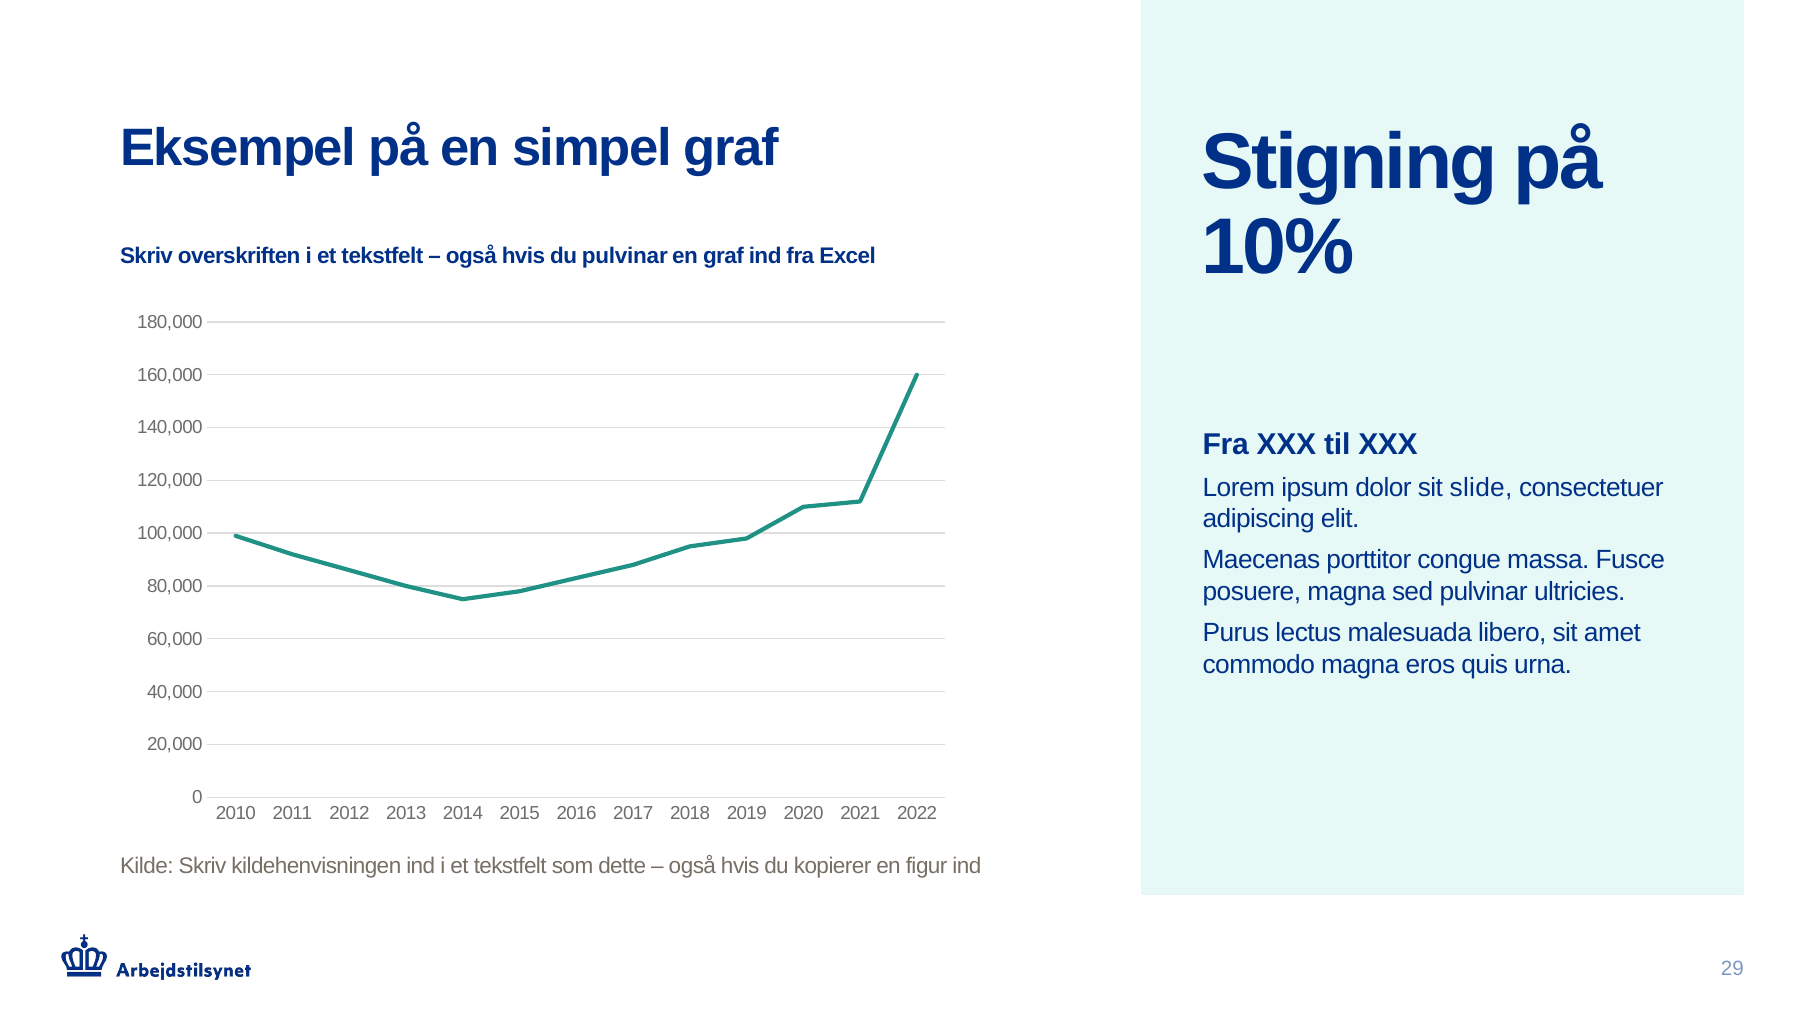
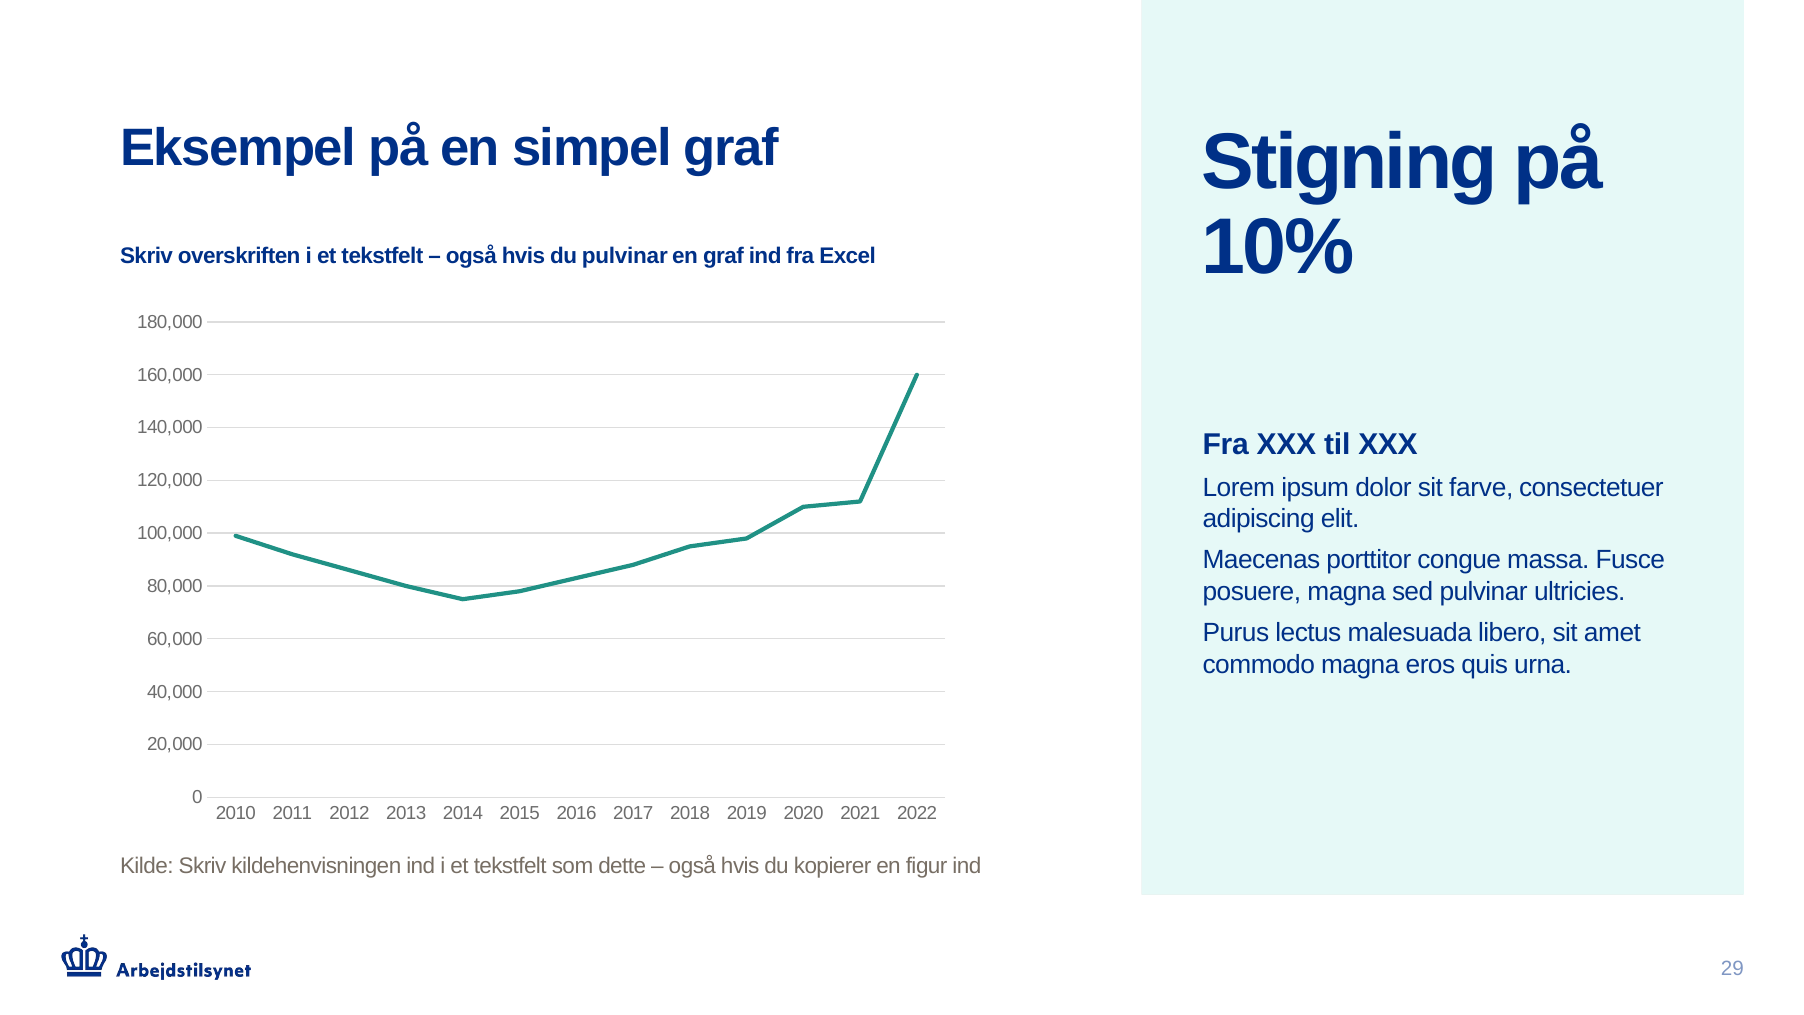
slide: slide -> farve (1481, 488)
